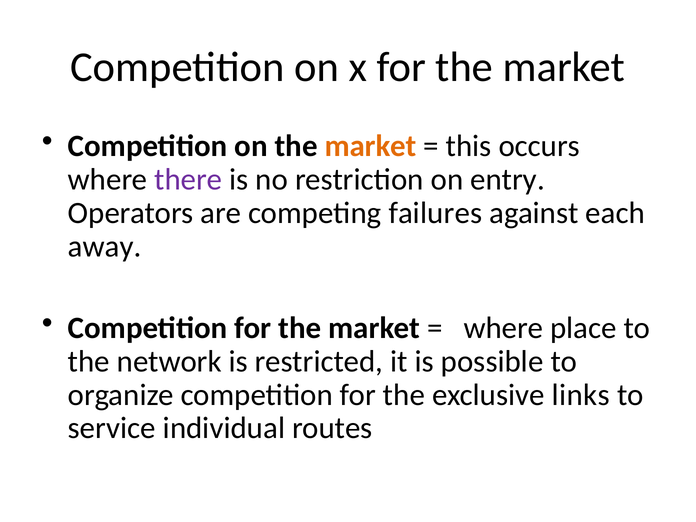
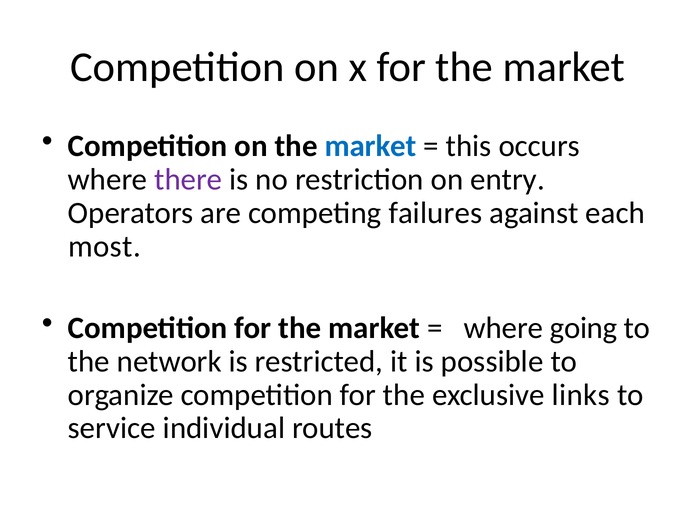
market colour: orange -> blue (370, 146)
away: away -> most (105, 246)
place: place -> going (584, 328)
